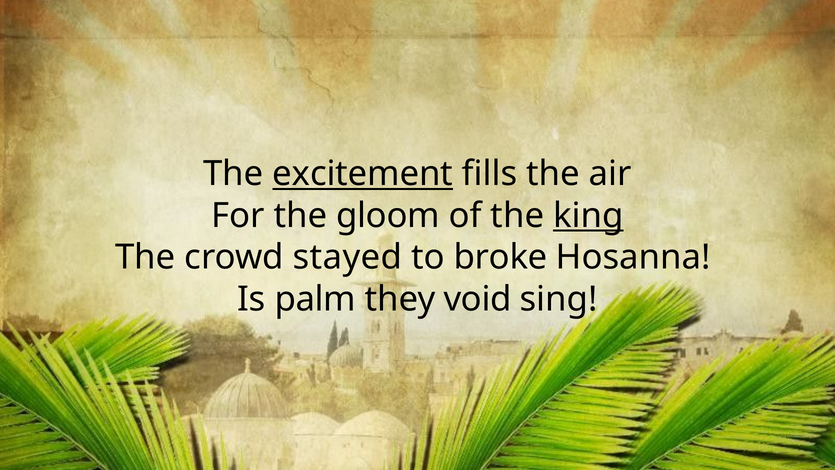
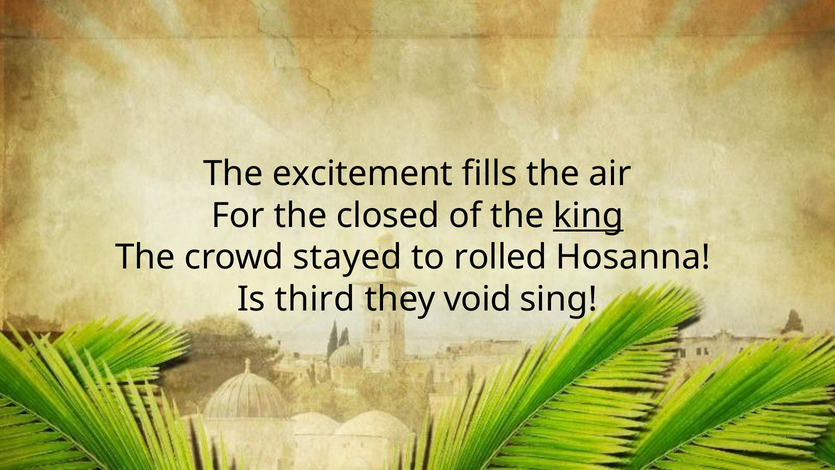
excitement underline: present -> none (363, 174)
gloom: gloom -> closed (388, 215)
broke: broke -> rolled (501, 257)
palm: palm -> third (315, 299)
